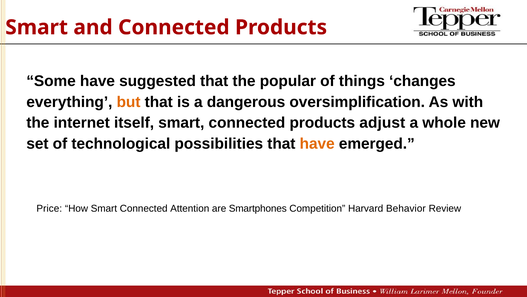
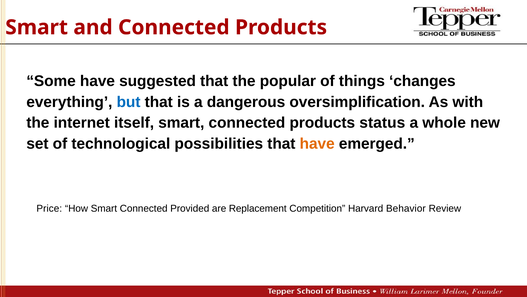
but colour: orange -> blue (129, 102)
adjust: adjust -> status (382, 123)
Attention: Attention -> Provided (190, 208)
Smartphones: Smartphones -> Replacement (258, 208)
